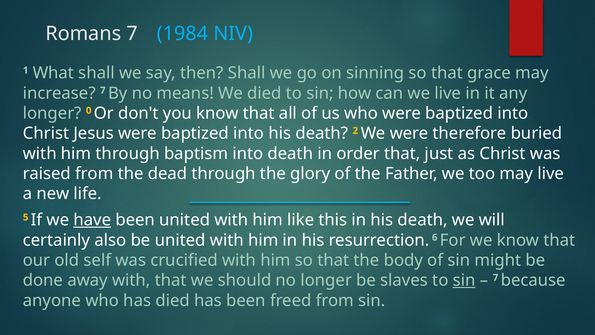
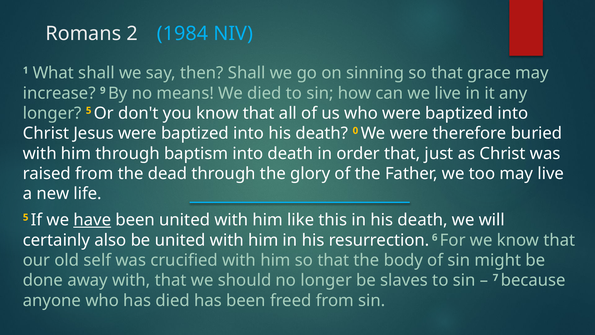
Romans 7: 7 -> 2 (132, 34)
increase 7: 7 -> 9 (103, 90)
longer 0: 0 -> 5 (89, 110)
2: 2 -> 0 (355, 131)
sin underline: present -> none (464, 280)
